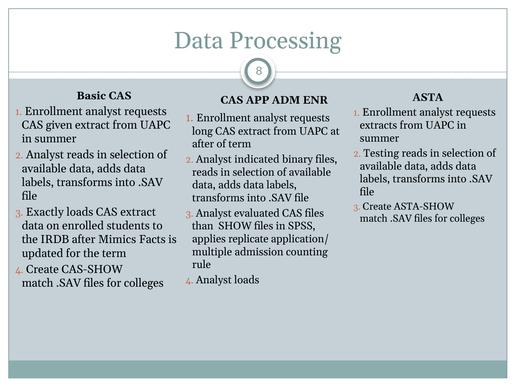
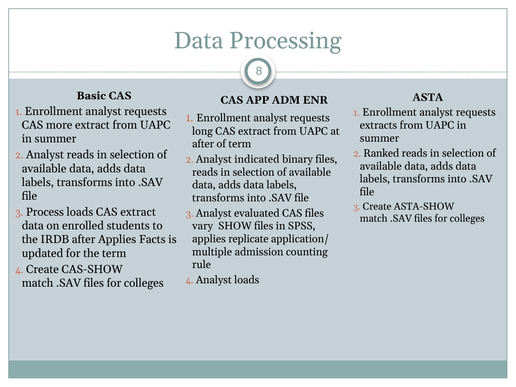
given: given -> more (59, 125)
Testing: Testing -> Ranked (381, 153)
Exactly: Exactly -> Process (45, 212)
than: than -> vary (203, 226)
after Mimics: Mimics -> Applies (117, 240)
